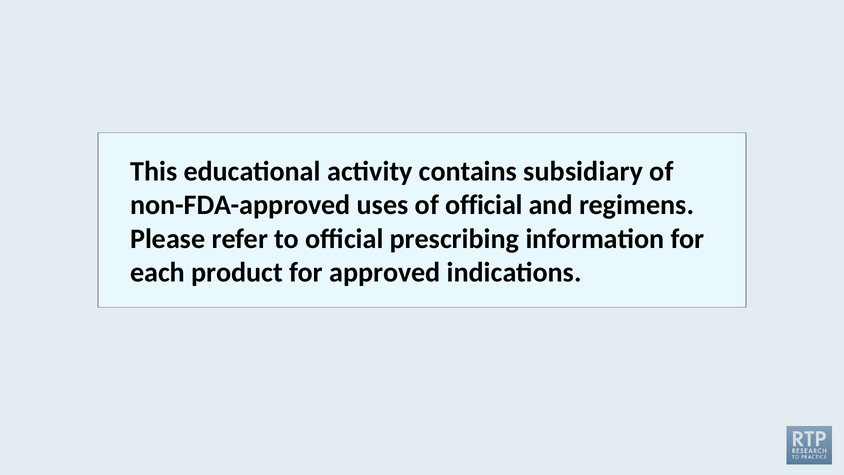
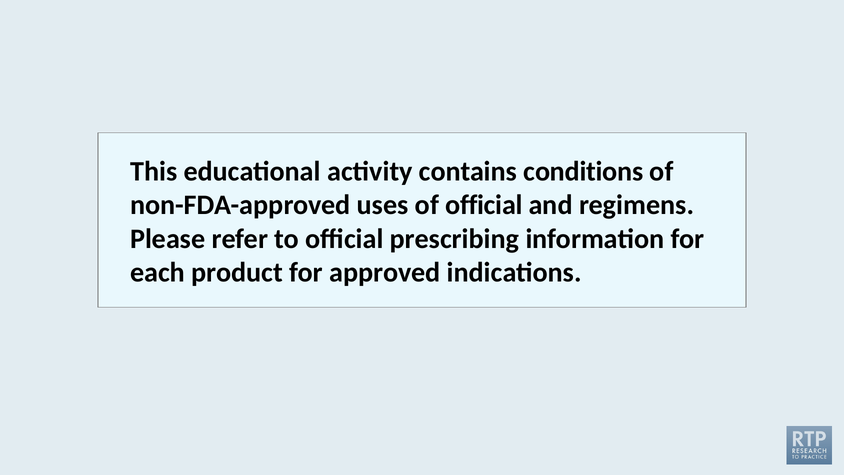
subsidiary: subsidiary -> conditions (583, 171)
